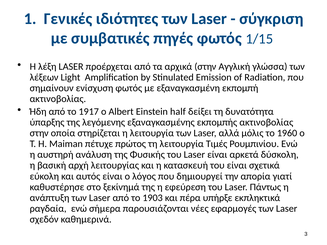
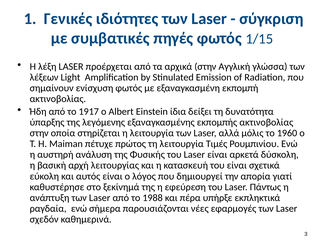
half: half -> ίδια (178, 112)
1903: 1903 -> 1988 (153, 198)
